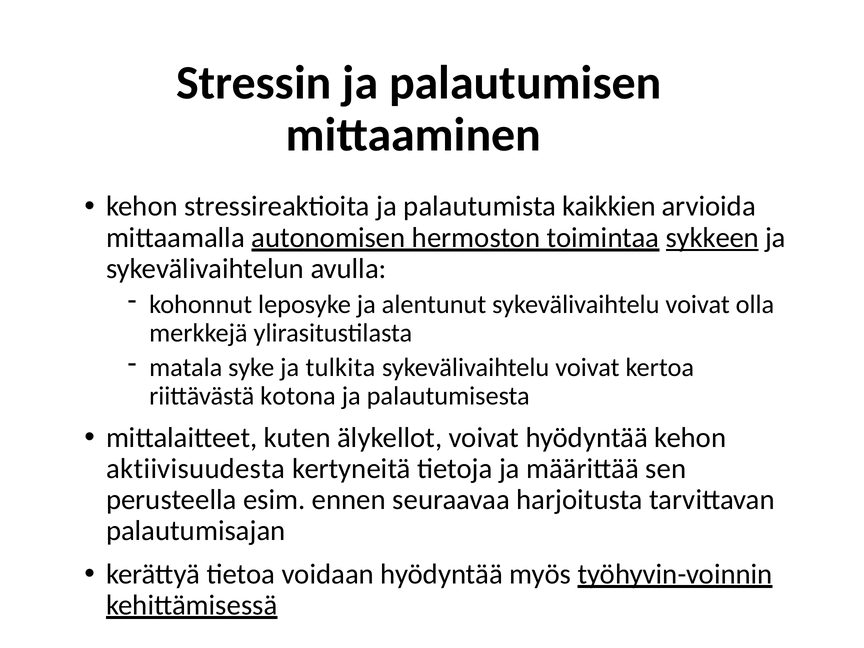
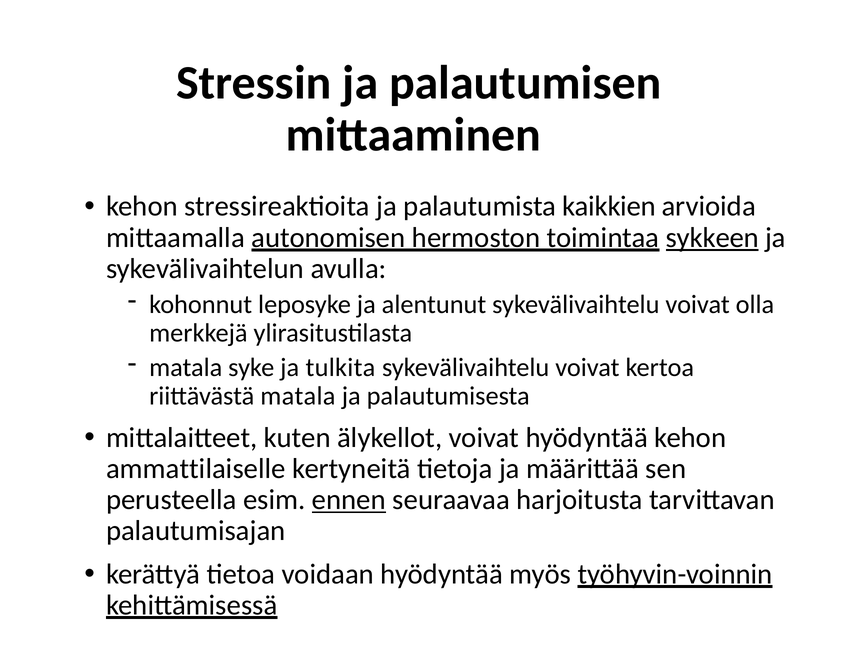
riittävästä kotona: kotona -> matala (298, 396)
aktiivisuudesta: aktiivisuudesta -> ammattilaiselle (196, 469)
ennen underline: none -> present (349, 500)
